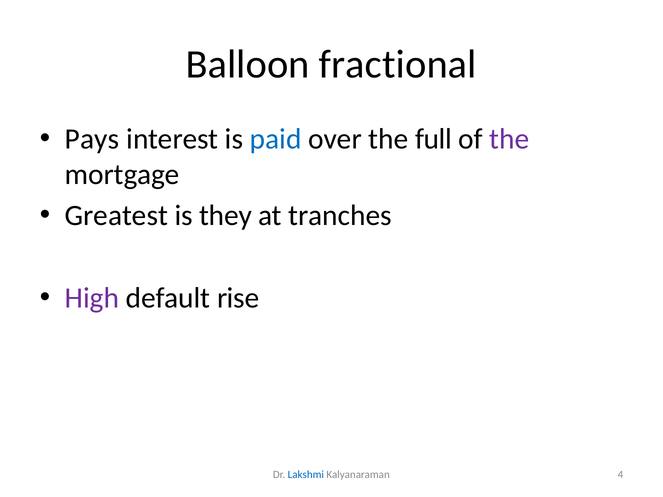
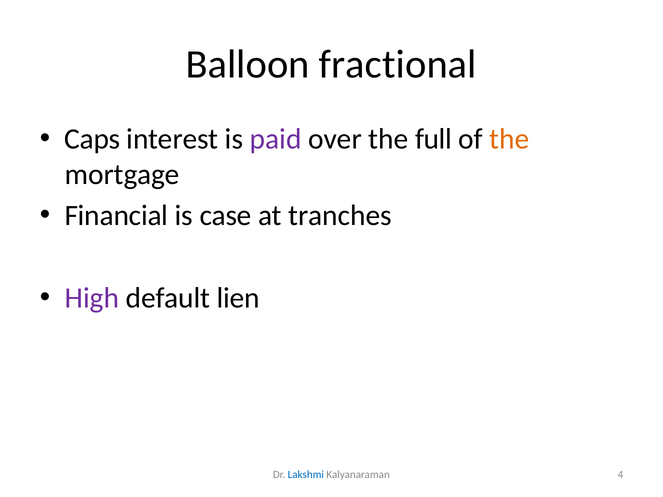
Pays: Pays -> Caps (92, 139)
paid colour: blue -> purple (276, 139)
the colour: purple -> orange (509, 139)
Greatest: Greatest -> Financial (116, 216)
they: they -> case (226, 216)
rise: rise -> lien (238, 298)
